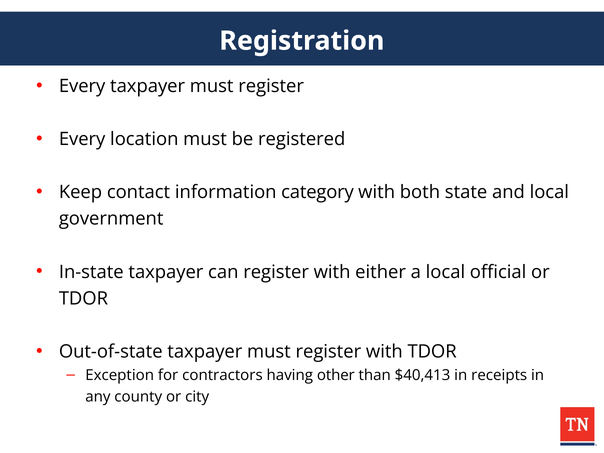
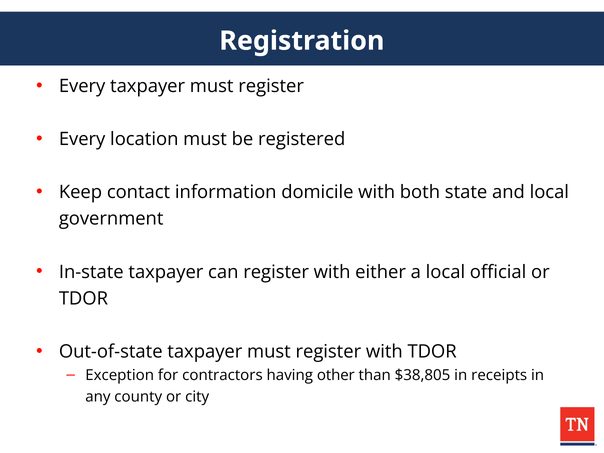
category: category -> domicile (317, 192)
$40,413: $40,413 -> $38,805 (423, 375)
